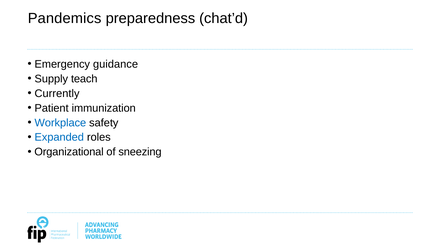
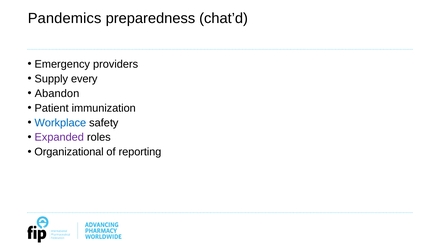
guidance: guidance -> providers (116, 64)
teach: teach -> every (84, 79)
Currently: Currently -> Abandon (57, 93)
Expanded colour: blue -> purple (59, 137)
sneezing: sneezing -> reporting (140, 152)
